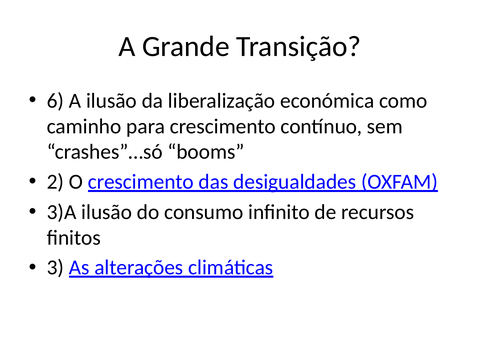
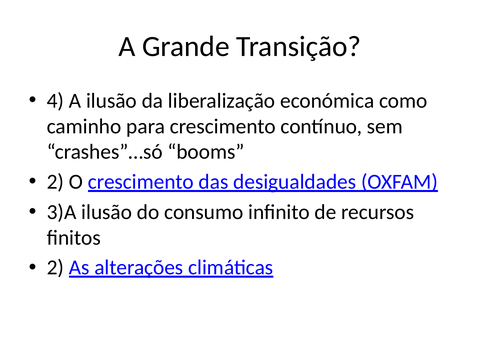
6: 6 -> 4 (55, 101)
3: 3 -> 2 (55, 268)
